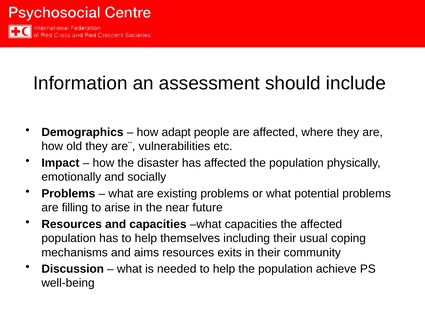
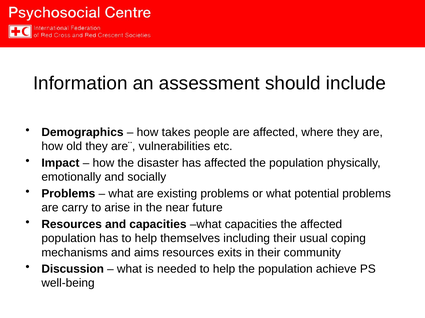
adapt: adapt -> takes (176, 133)
filling: filling -> carry (75, 208)
